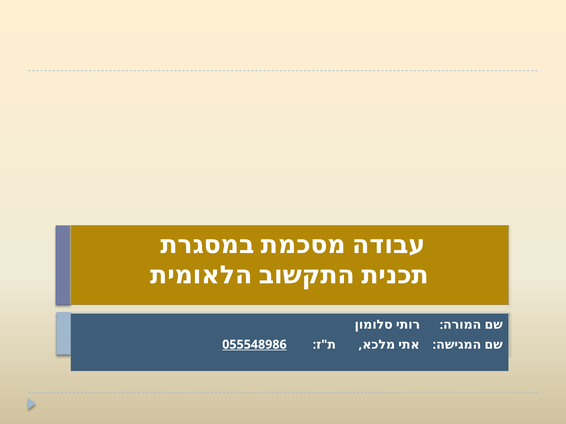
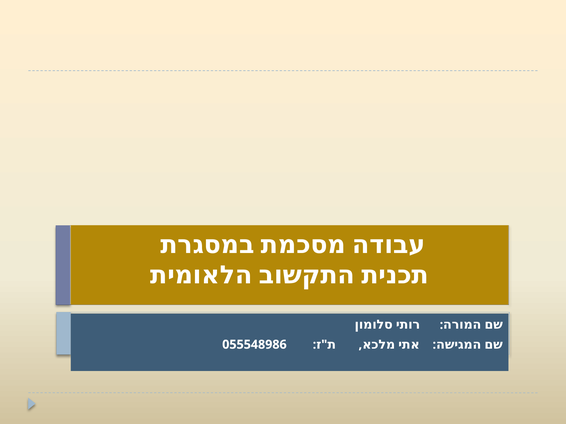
055548986 underline: present -> none (254, 345)
